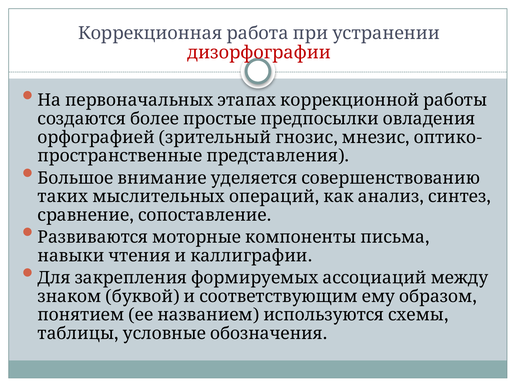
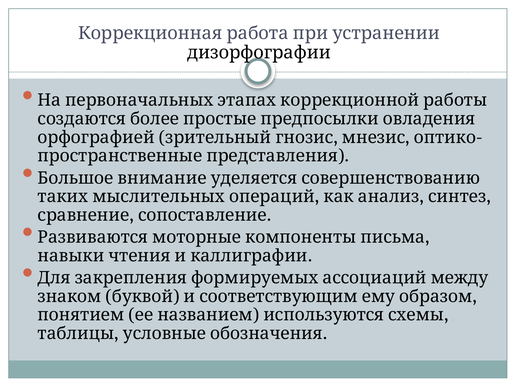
дизорфографии colour: red -> black (259, 53)
